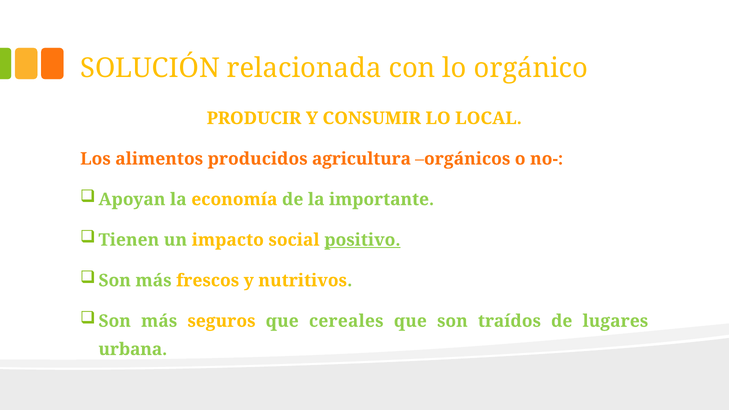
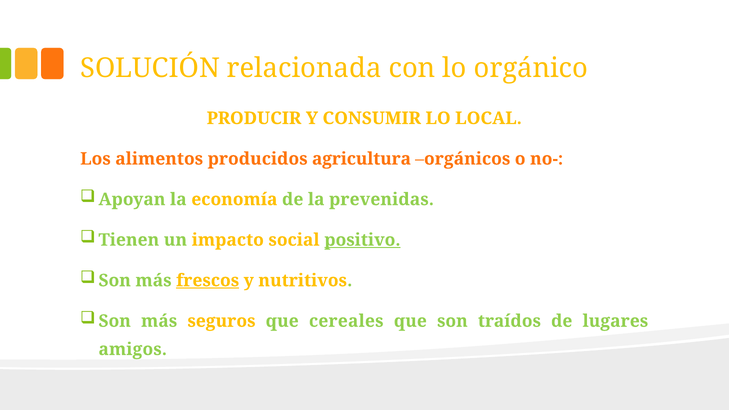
importante: importante -> prevenidas (381, 199)
frescos underline: none -> present (208, 281)
urbana: urbana -> amigos (133, 349)
